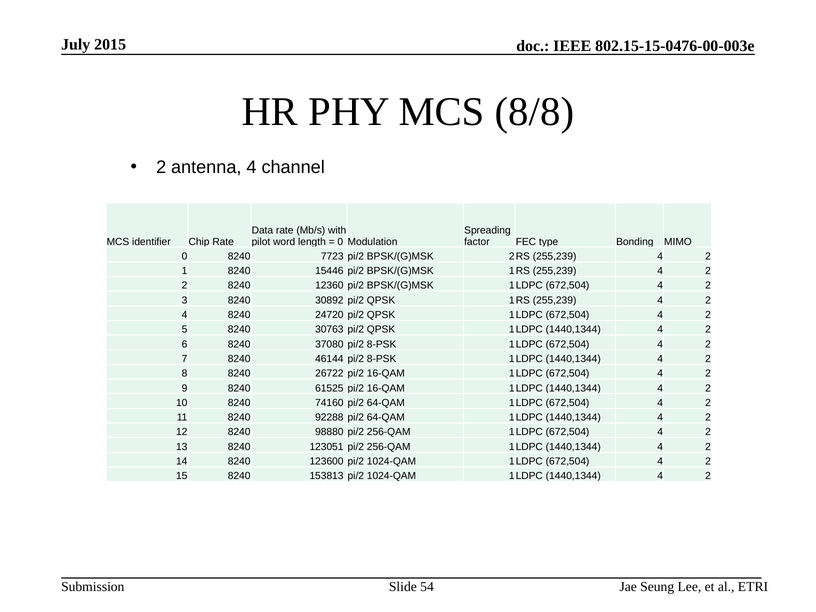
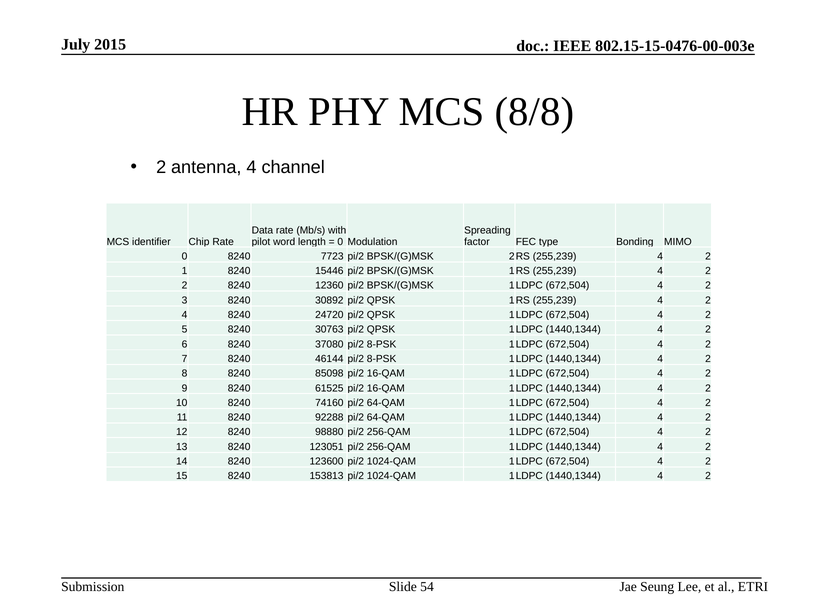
26722: 26722 -> 85098 (329, 373)
